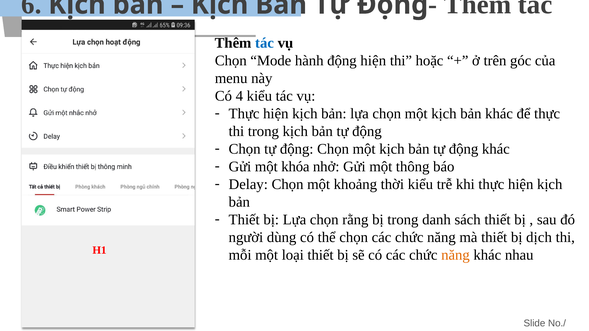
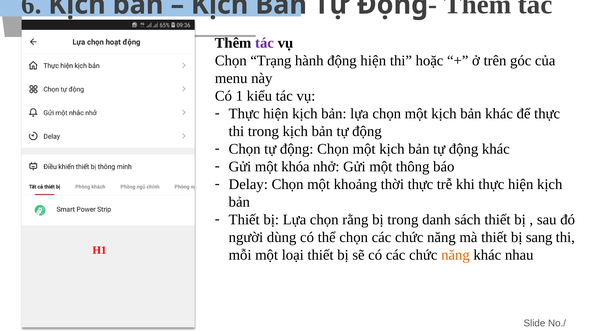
tác colour: blue -> purple (265, 43)
Mode: Mode -> Trạng (271, 61)
4: 4 -> 1 (239, 96)
thời kiểu: kiểu -> thực (420, 184)
dịch: dịch -> sang (539, 237)
